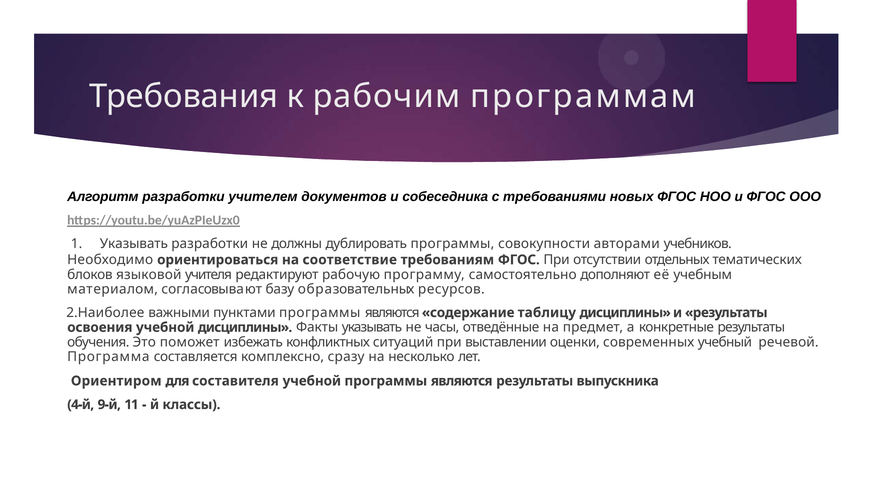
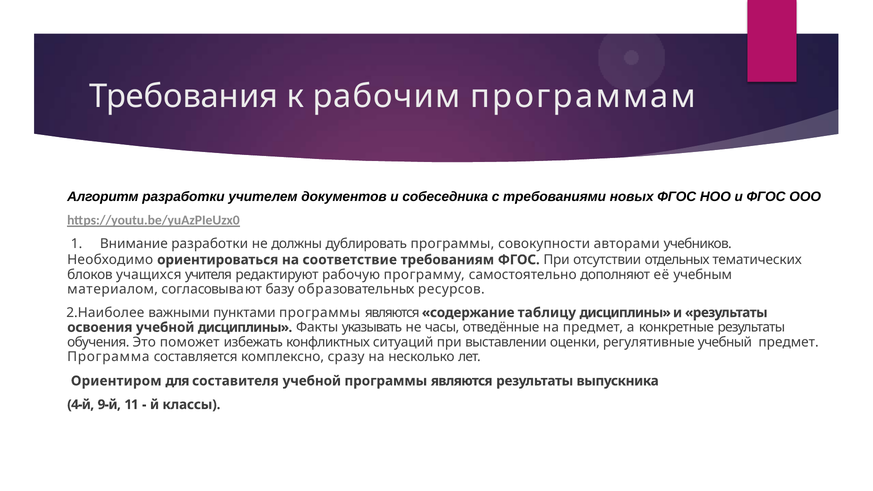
Указывать: Указывать -> Внимание (134, 244)
языковой: языковой -> учащихся (149, 275)
современных: современных -> регулятивные (649, 342)
учебный речевой: речевой -> предмет (789, 342)
